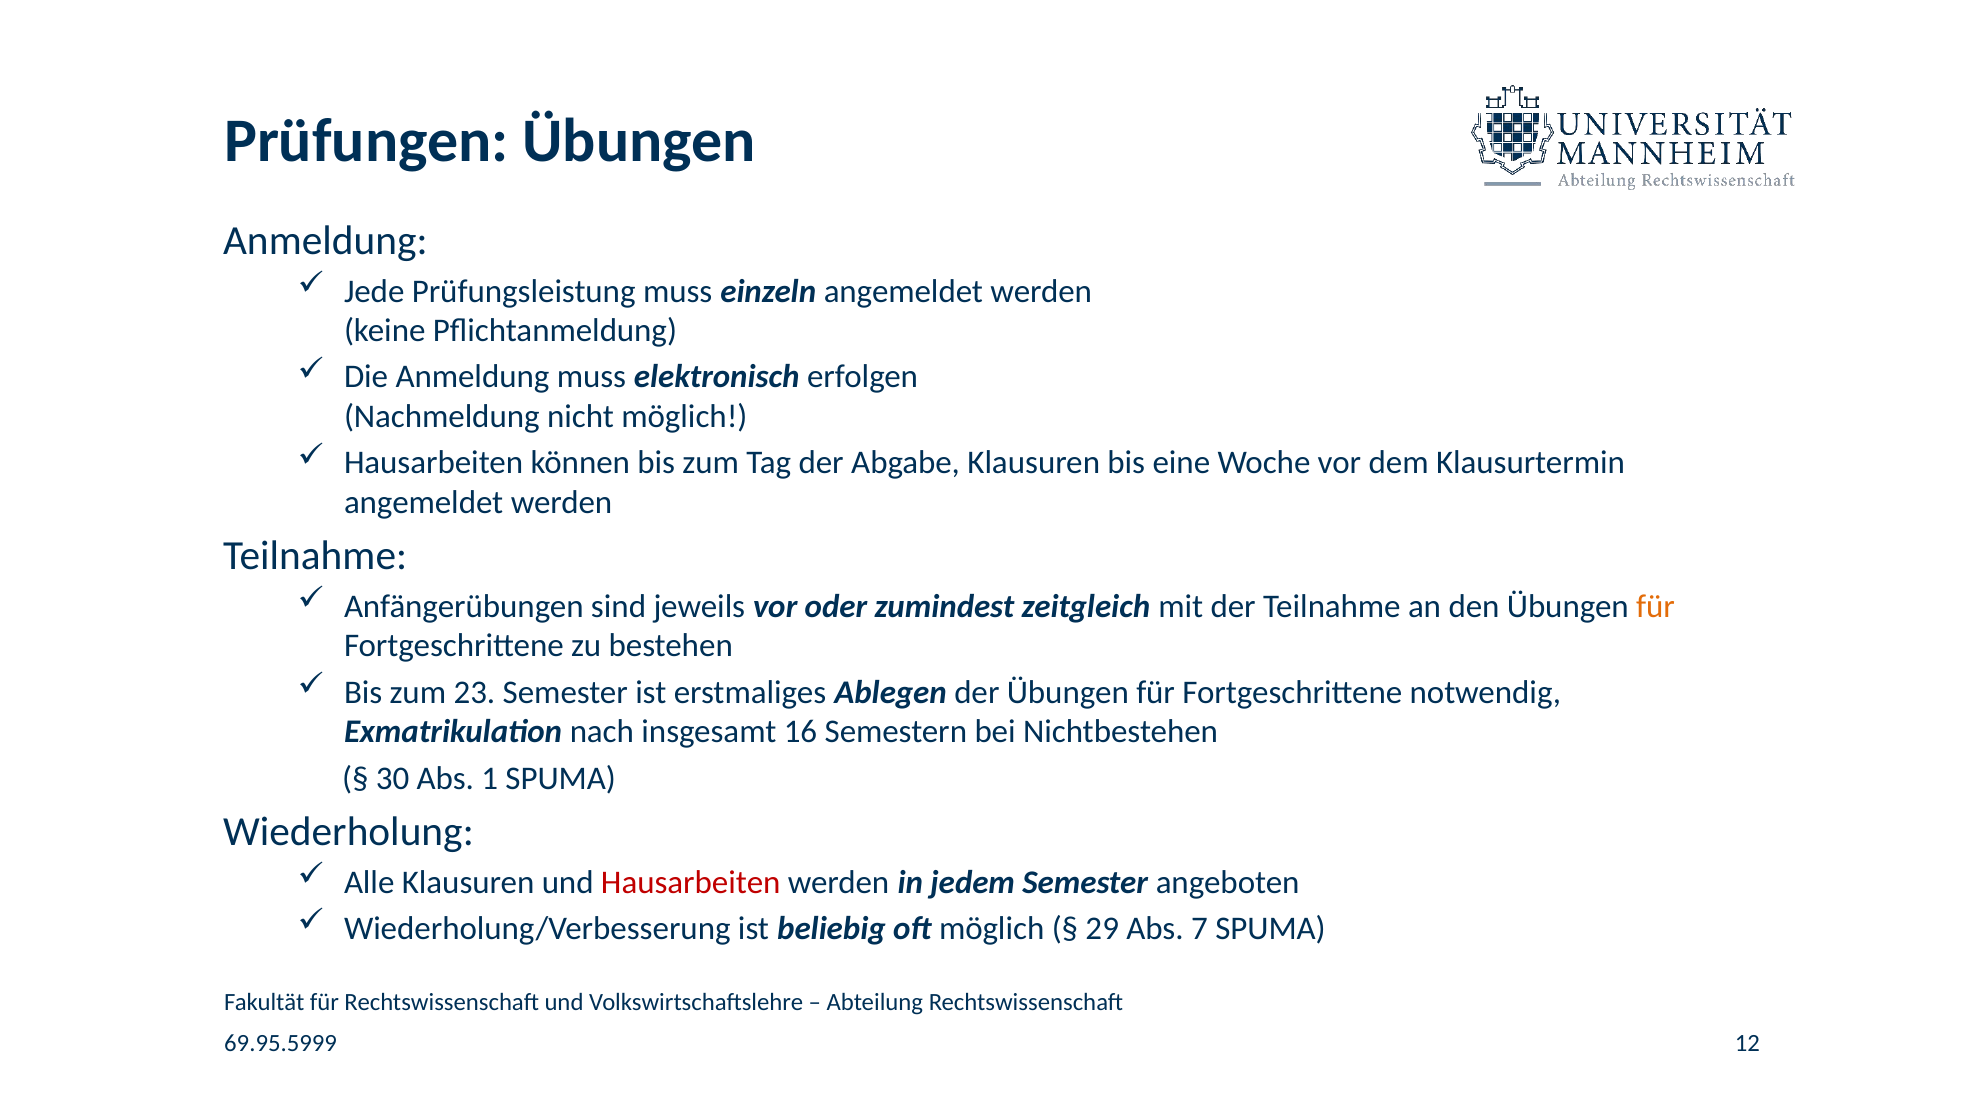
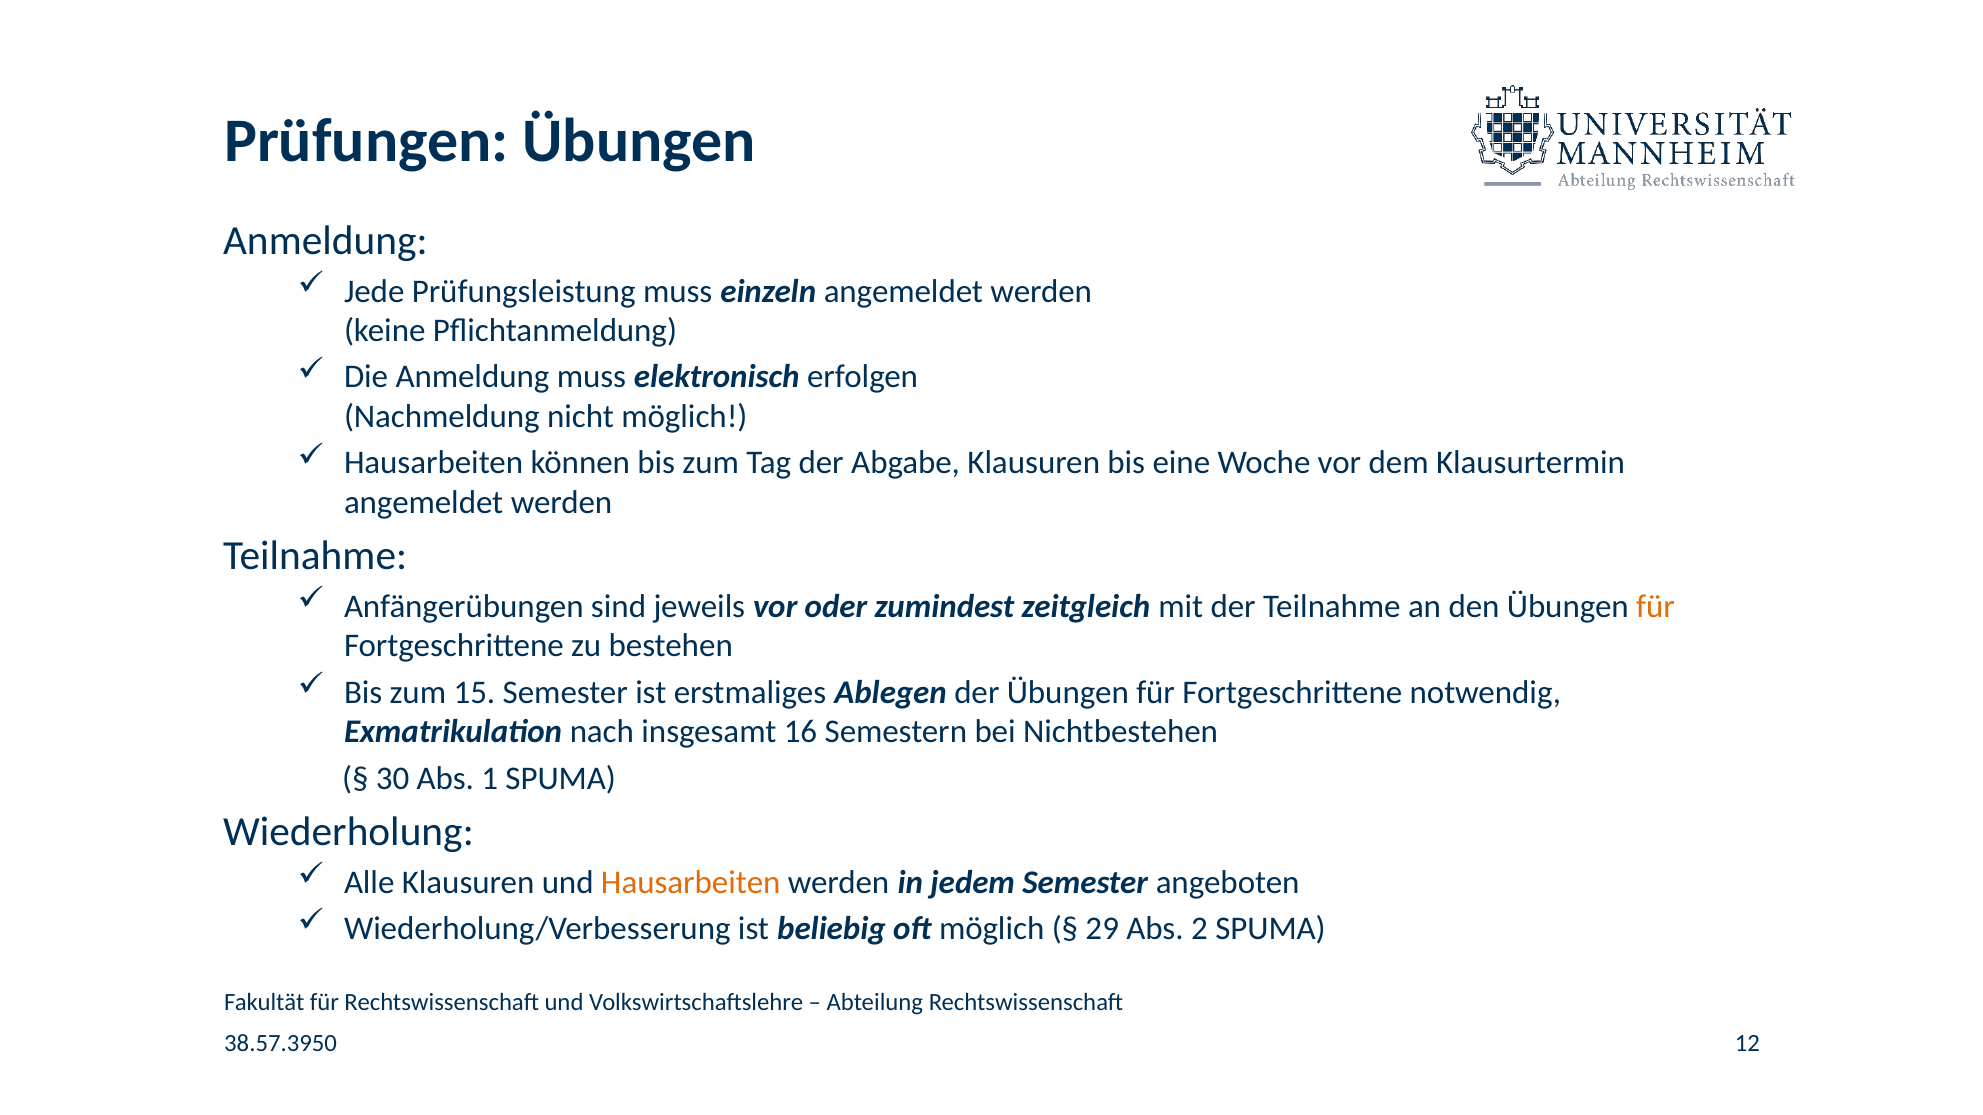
23: 23 -> 15 (474, 693)
Hausarbeiten colour: red -> orange (691, 883)
7: 7 -> 2 (1200, 929)
69.95.5999: 69.95.5999 -> 38.57.3950 (281, 1043)
